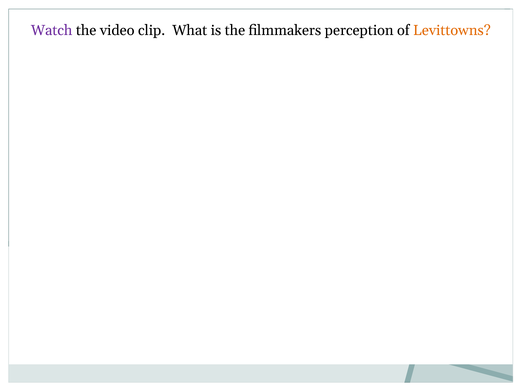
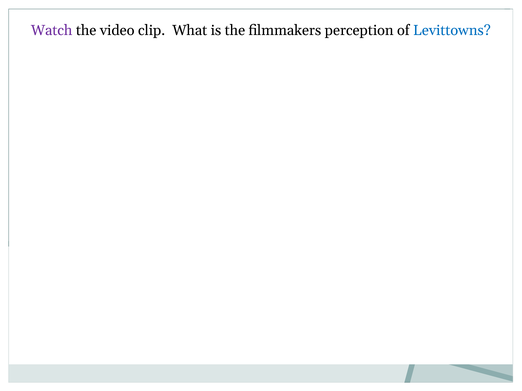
Levittowns colour: orange -> blue (452, 30)
